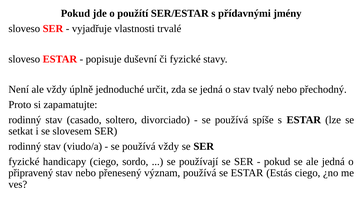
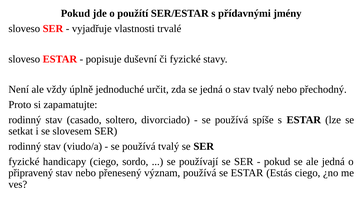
používá vždy: vždy -> tvalý (169, 146)
